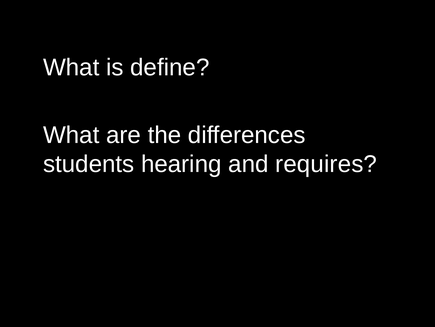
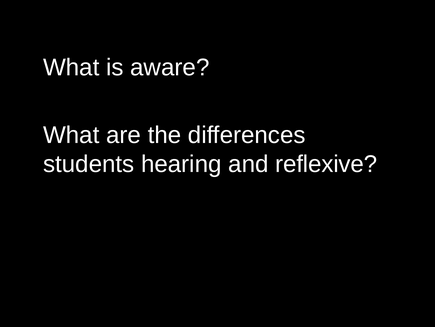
define: define -> aware (170, 67)
requires: requires -> reflexive (326, 164)
